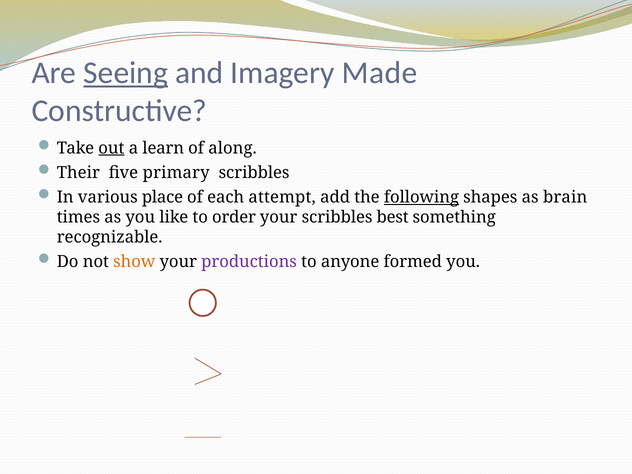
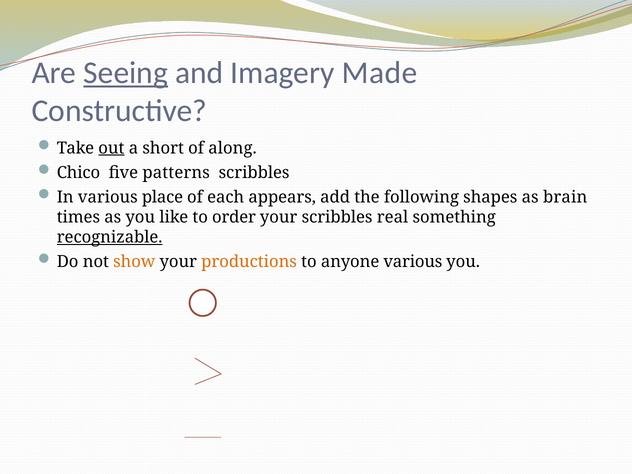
learn: learn -> short (163, 148)
Their: Their -> Chico (78, 173)
primary: primary -> patterns (176, 173)
attempt: attempt -> appears (282, 197)
following underline: present -> none (421, 197)
best: best -> real (393, 217)
recognizable underline: none -> present (110, 237)
productions colour: purple -> orange (249, 262)
anyone formed: formed -> various (413, 262)
